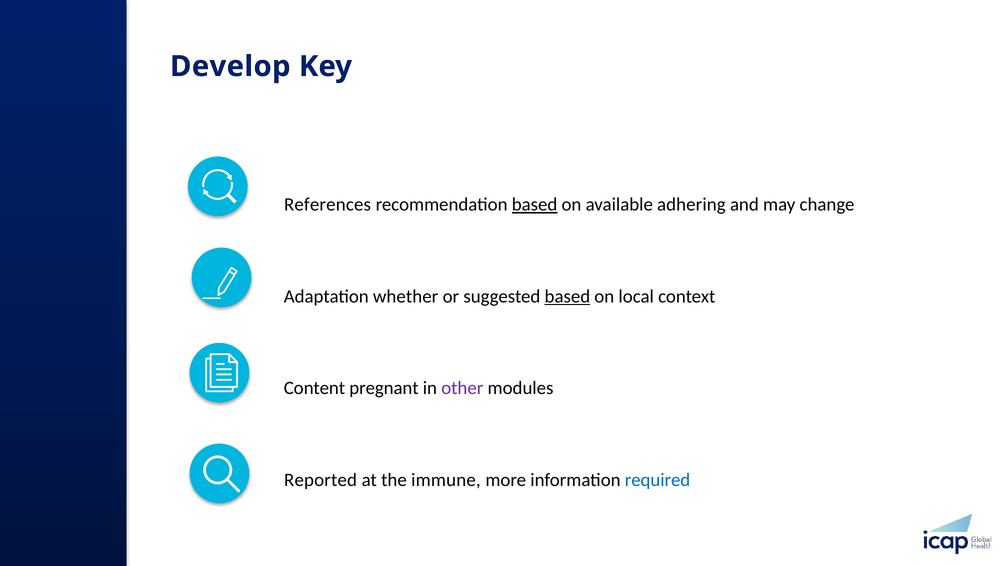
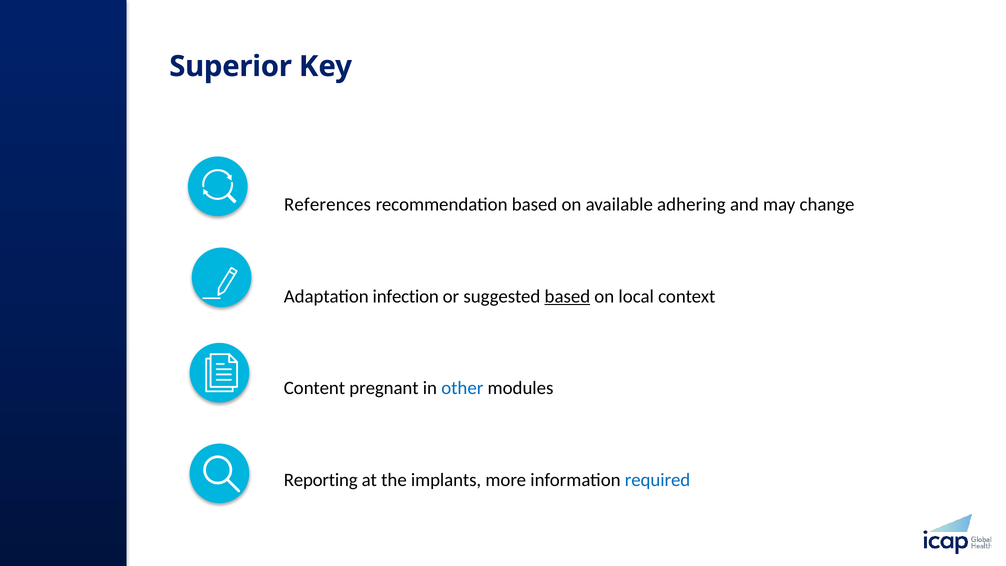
Develop: Develop -> Superior (231, 66)
based underline: present -> none (535, 205)
whether: whether -> infection (406, 296)
other colour: purple -> blue (462, 388)
Reported: Reported -> Reporting (321, 480)
immune: immune -> implants (446, 480)
